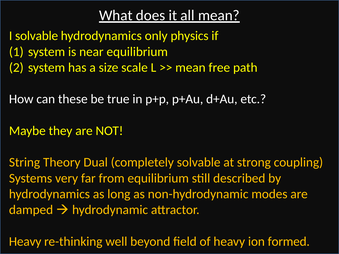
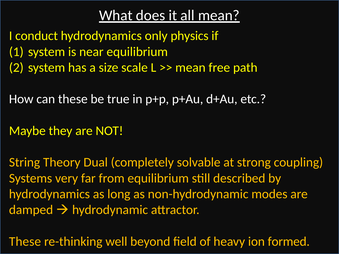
I solvable: solvable -> conduct (37, 36)
Heavy: Heavy -> These (25, 242)
